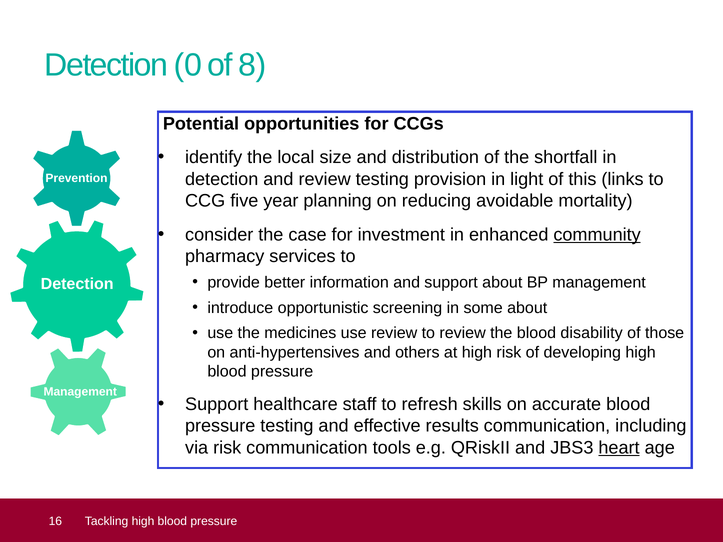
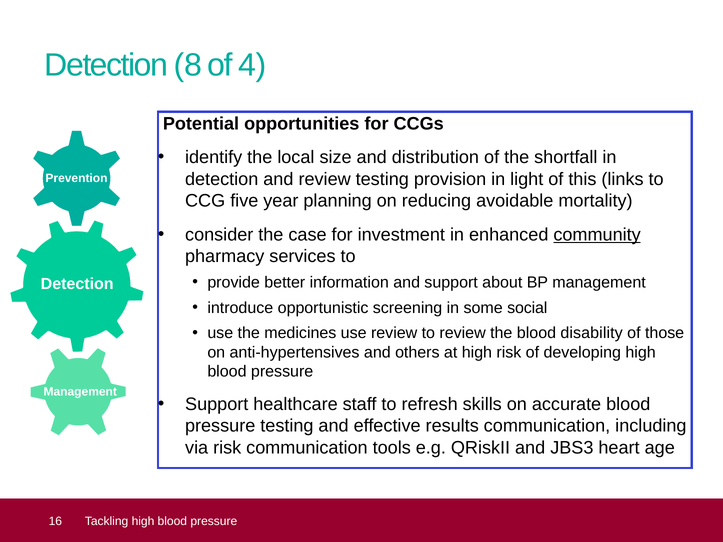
0: 0 -> 8 (188, 65)
8: 8 -> 4 (252, 65)
some about: about -> social (527, 308)
heart underline: present -> none (619, 448)
